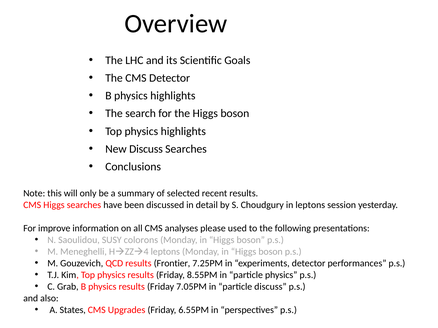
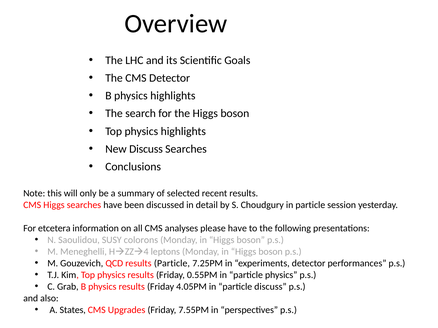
Choudgury in leptons: leptons -> particle (310, 205)
improve: improve -> etcetera (54, 229)
please used: used -> have (237, 229)
results Frontier: Frontier -> Particle (172, 264)
8.55PM: 8.55PM -> 0.55PM (202, 275)
7.05PM: 7.05PM -> 4.05PM (191, 287)
6.55PM: 6.55PM -> 7.55PM (194, 310)
